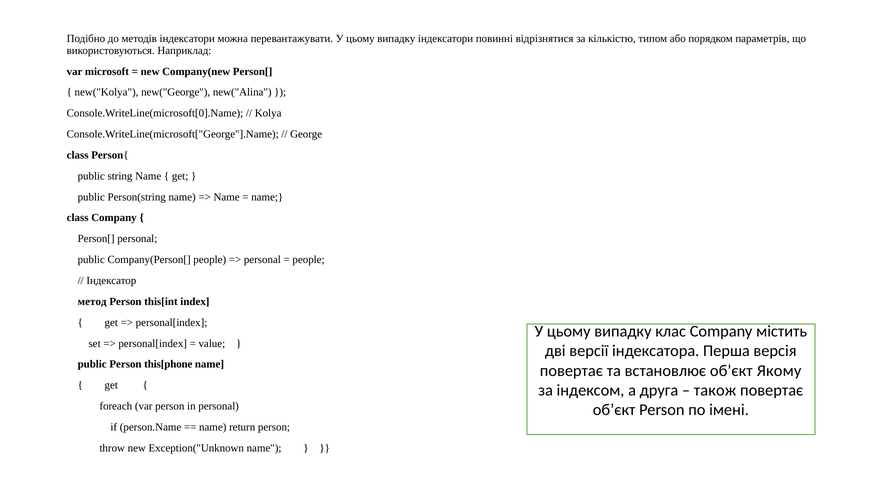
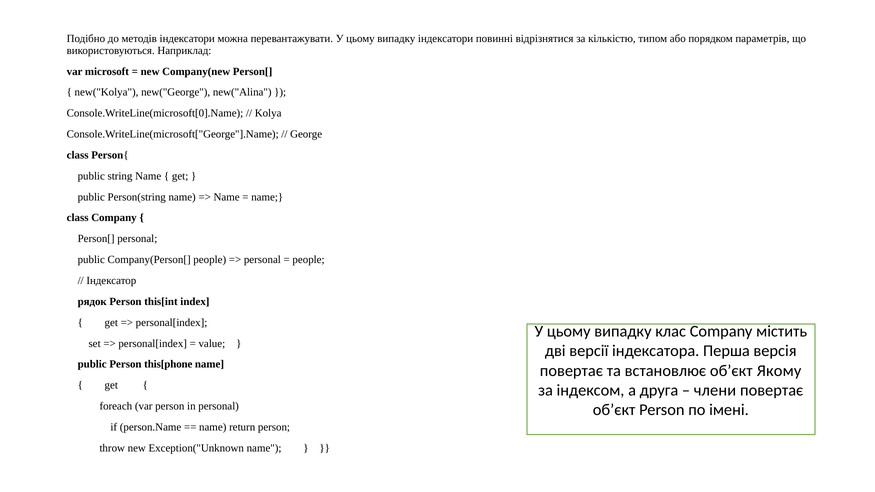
метод: метод -> рядок (92, 302)
також: також -> члени (715, 390)
